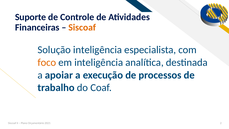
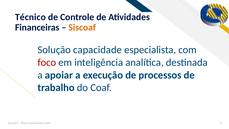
Suporte: Suporte -> Técnico (30, 17)
Solução inteligência: inteligência -> capacidade (97, 50)
foco colour: orange -> red (47, 62)
